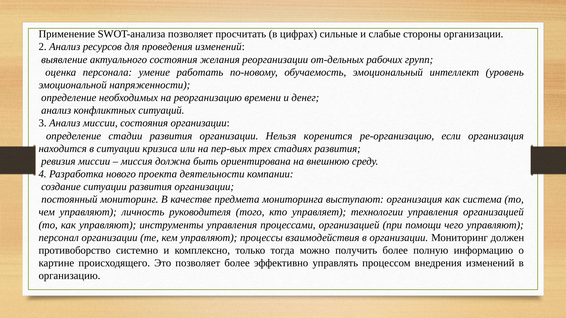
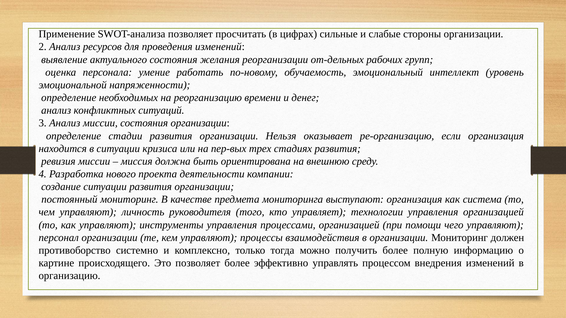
коренится: коренится -> оказывает (328, 136)
